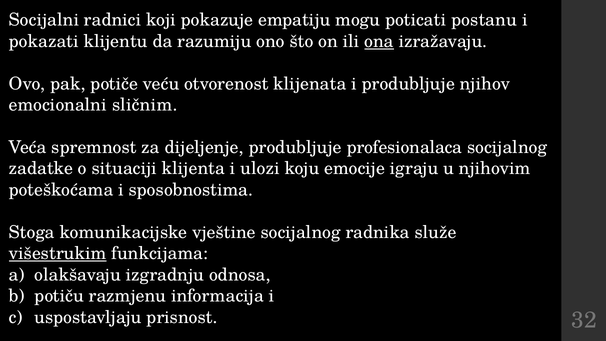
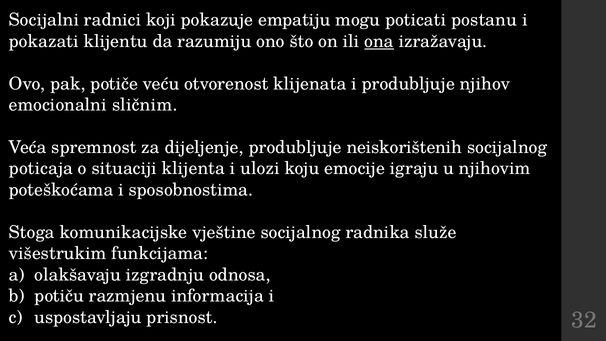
profesionalaca: profesionalaca -> neiskorištenih (404, 147)
zadatke: zadatke -> poticaja (41, 169)
višestrukim underline: present -> none (58, 253)
